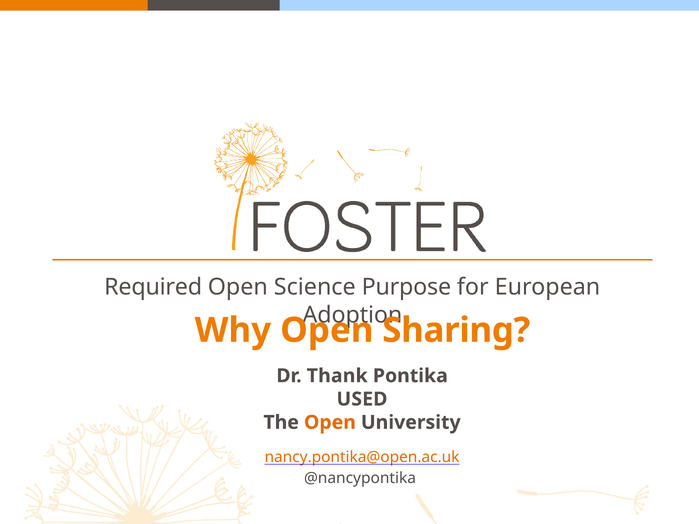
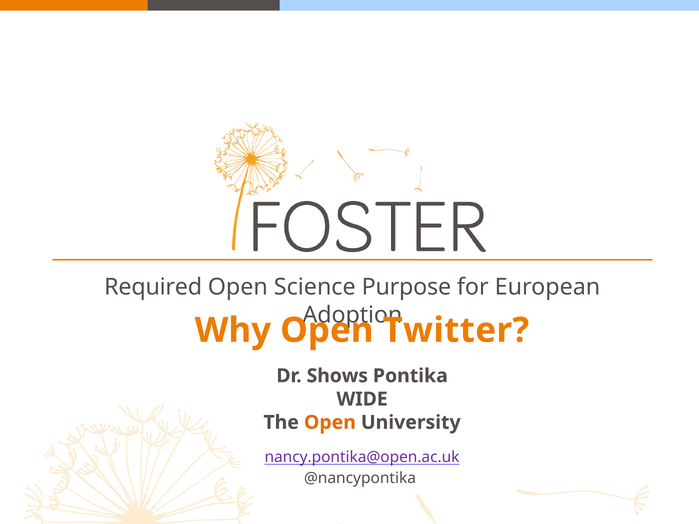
Sharing: Sharing -> Twitter (456, 330)
Thank: Thank -> Shows (337, 376)
USED: USED -> WIDE (362, 399)
nancy.pontika@open.ac.uk colour: orange -> purple (362, 457)
